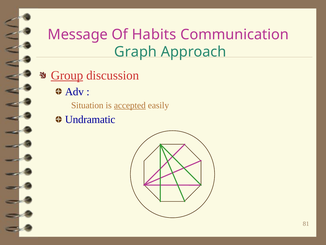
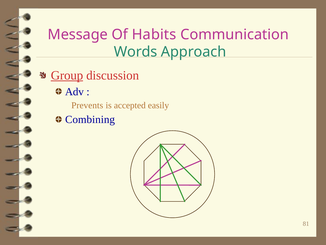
Graph: Graph -> Words (136, 52)
Situation: Situation -> Prevents (87, 105)
accepted underline: present -> none (130, 105)
Undramatic: Undramatic -> Combining (90, 119)
